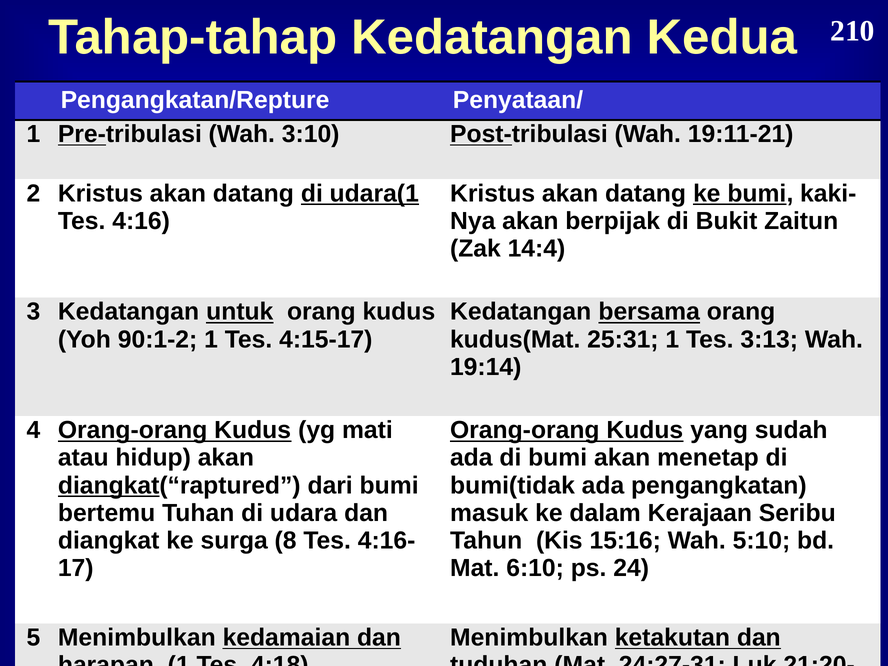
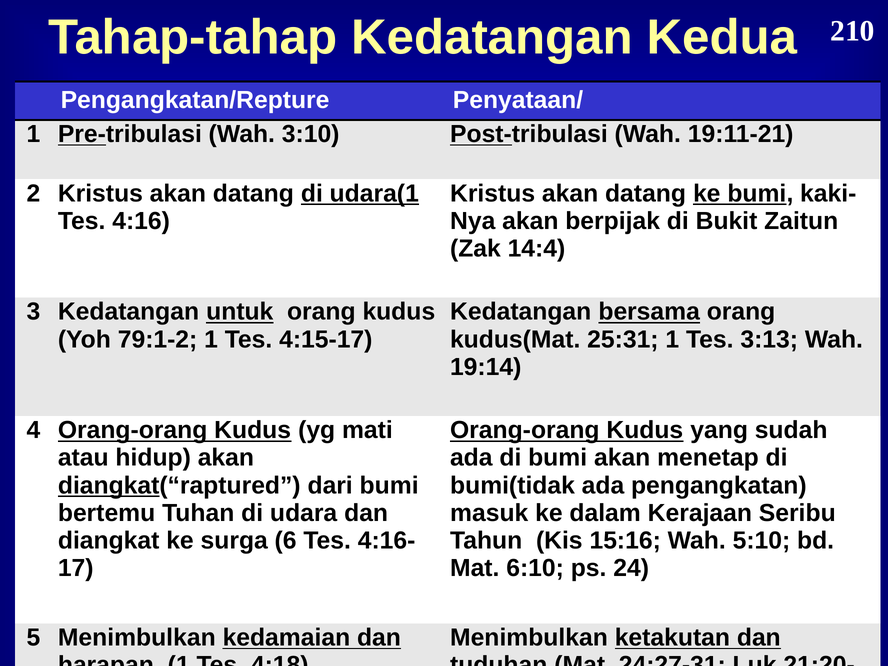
90:1-2: 90:1-2 -> 79:1-2 (158, 339)
8: 8 -> 6 (286, 540)
